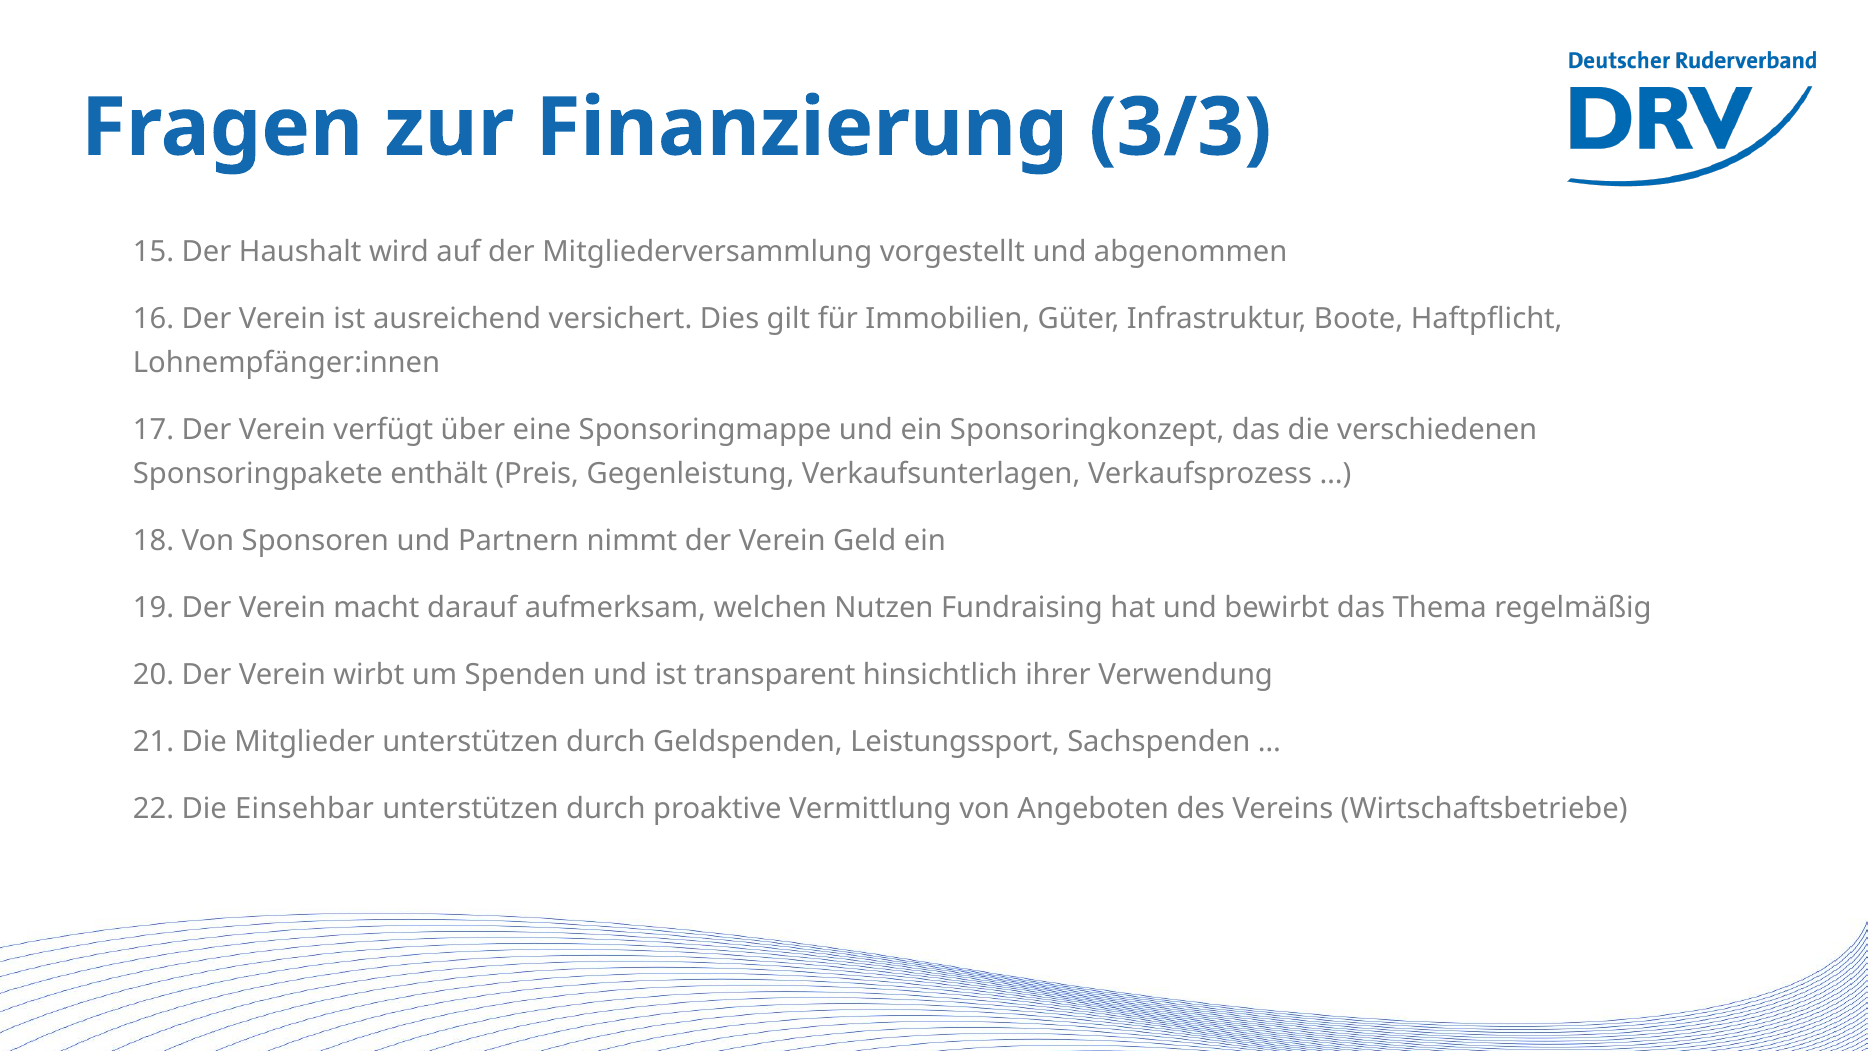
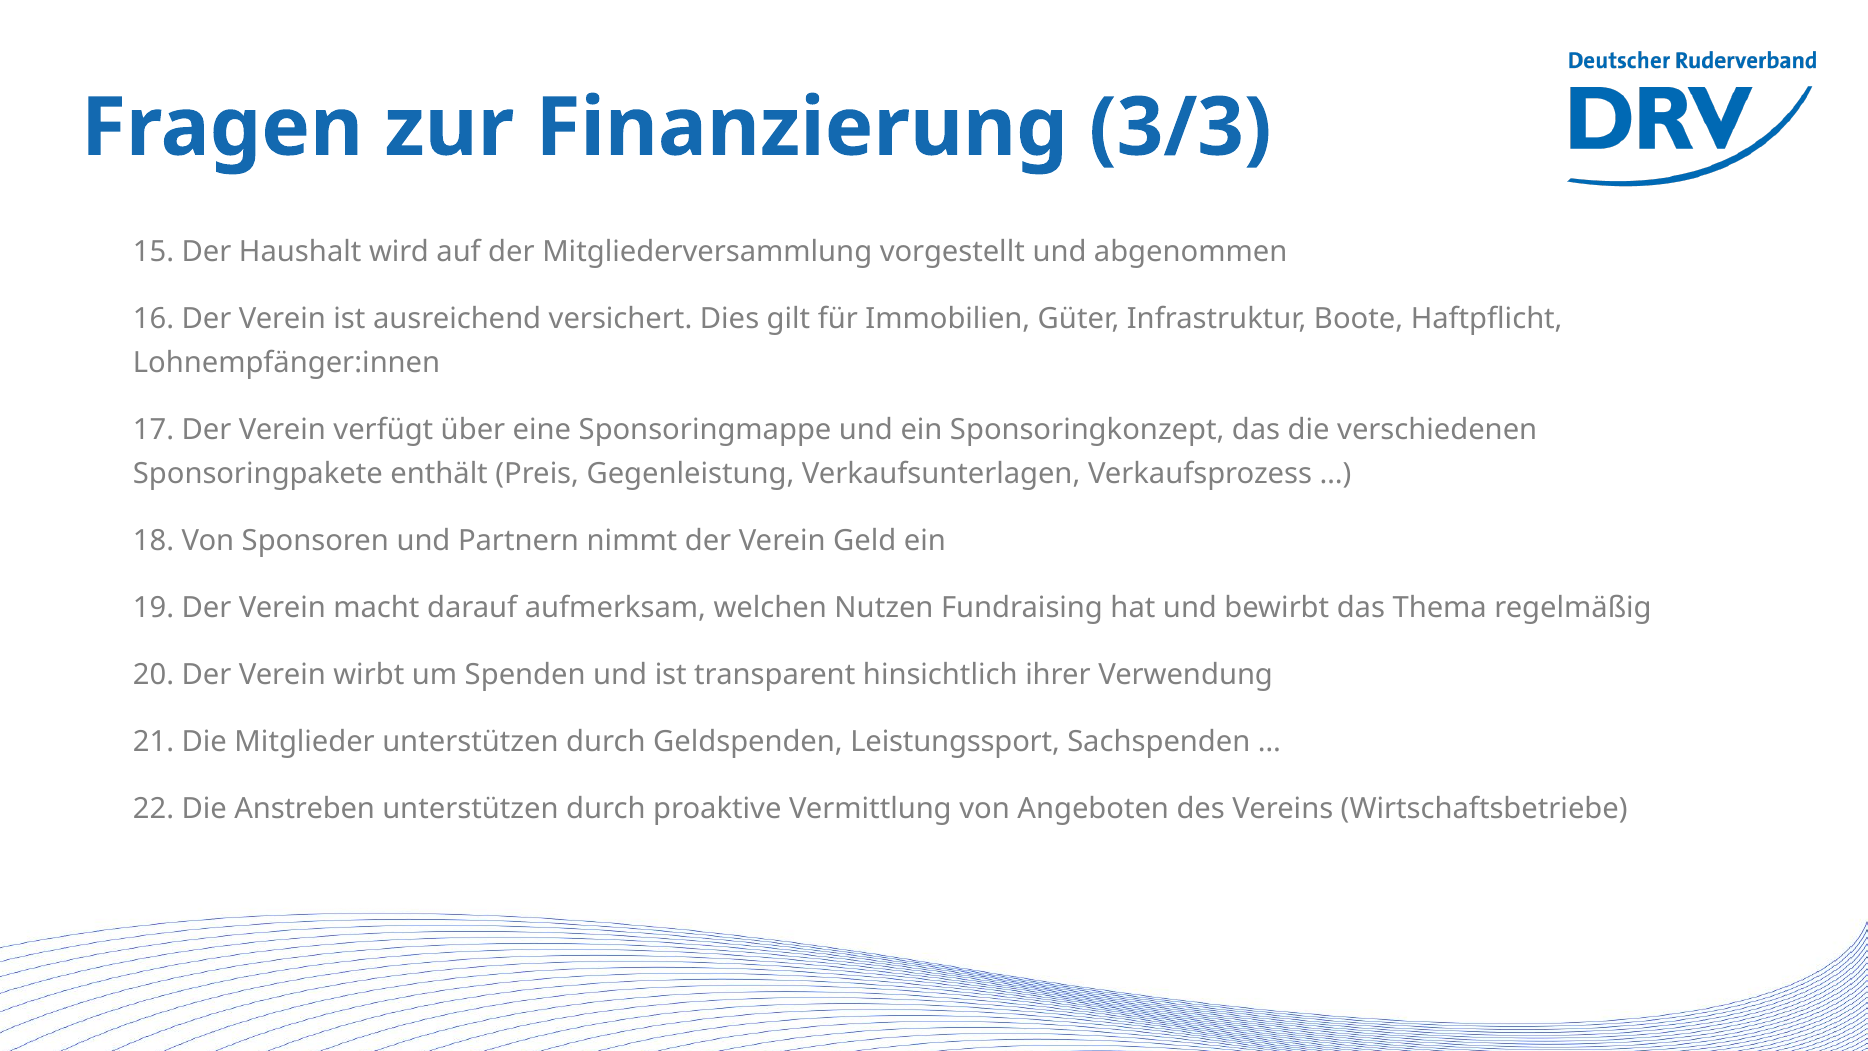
Einsehbar: Einsehbar -> Anstreben (305, 809)
